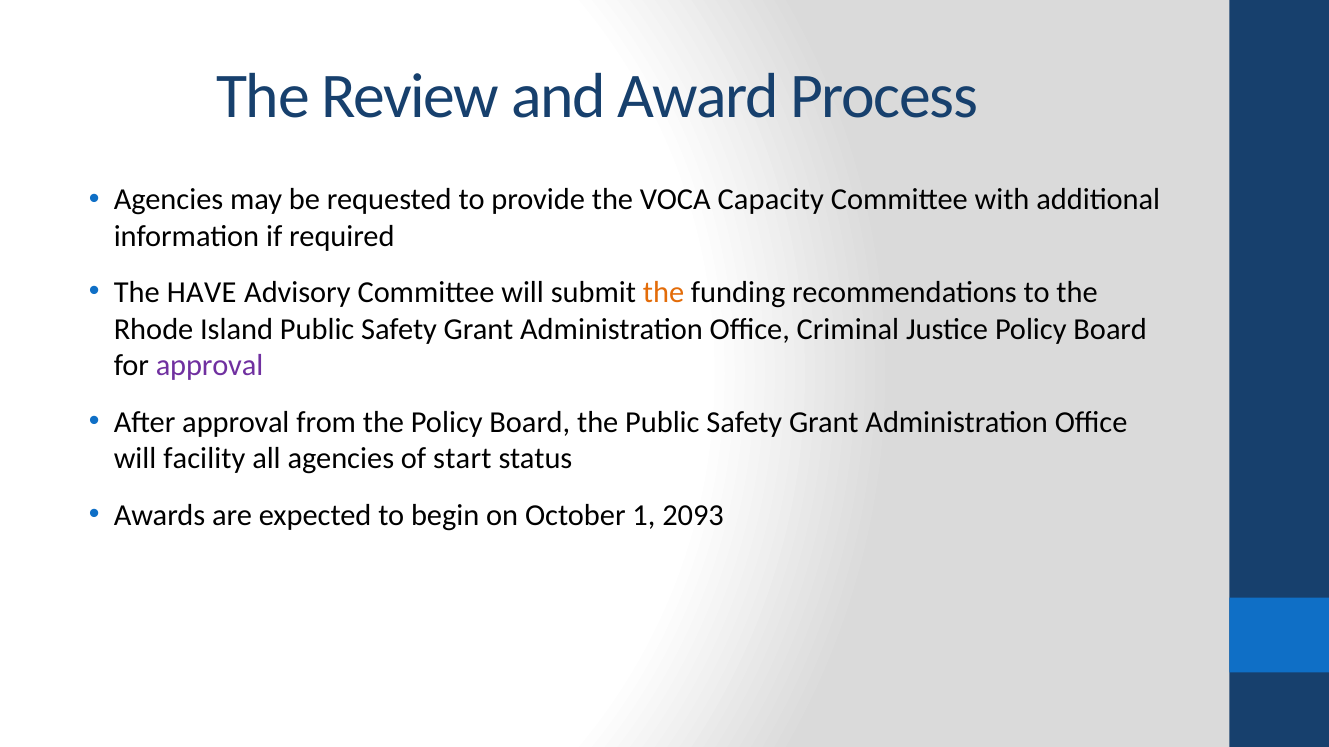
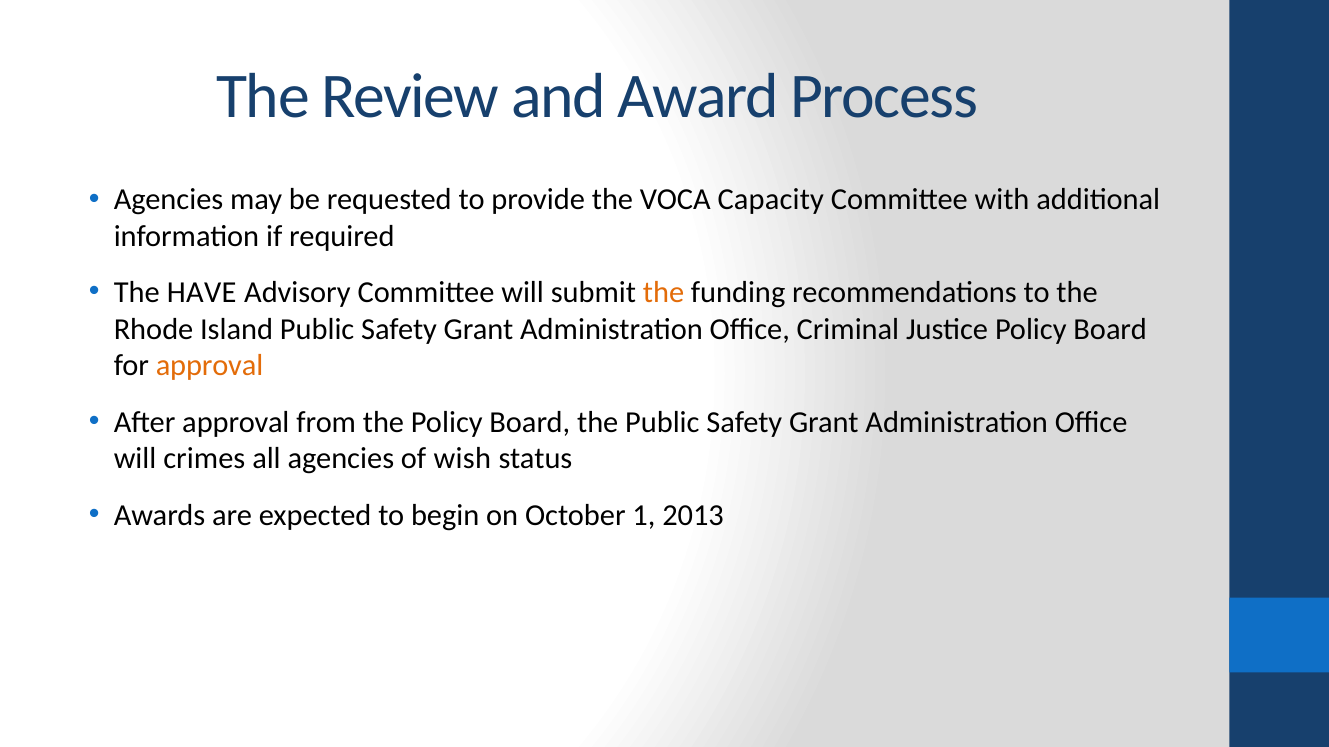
approval colour: purple -> orange (210, 366)
facility: facility -> crimes (204, 459)
start: start -> wish (462, 459)
2093: 2093 -> 2013 (693, 515)
